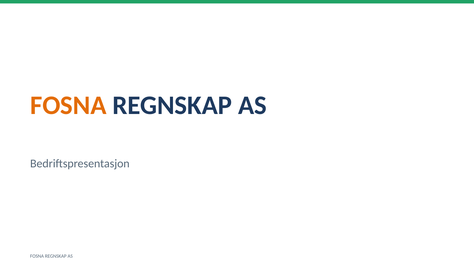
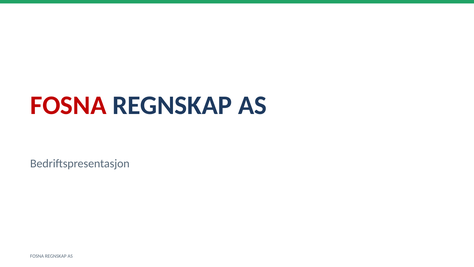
FOSNA colour: orange -> red (68, 105)
